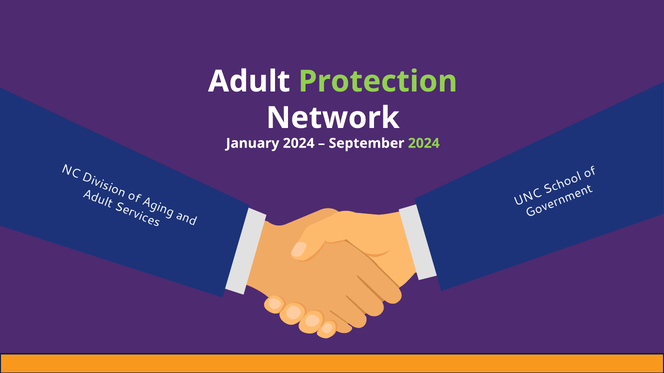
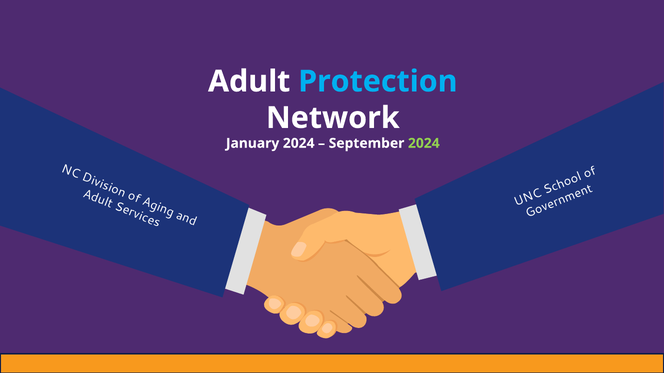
Protection colour: light green -> light blue (378, 82)
